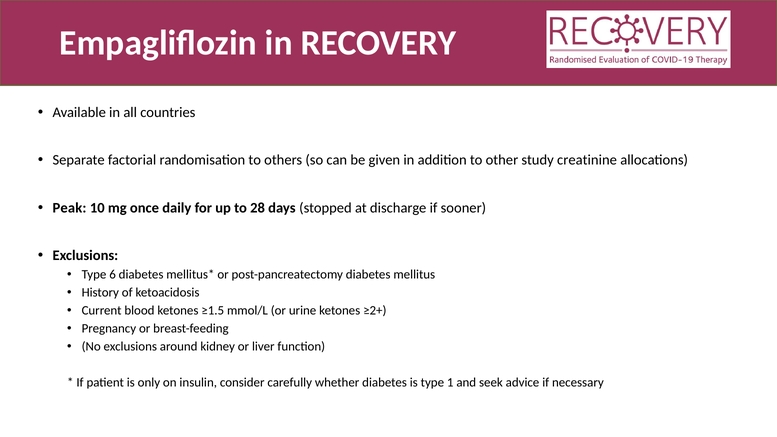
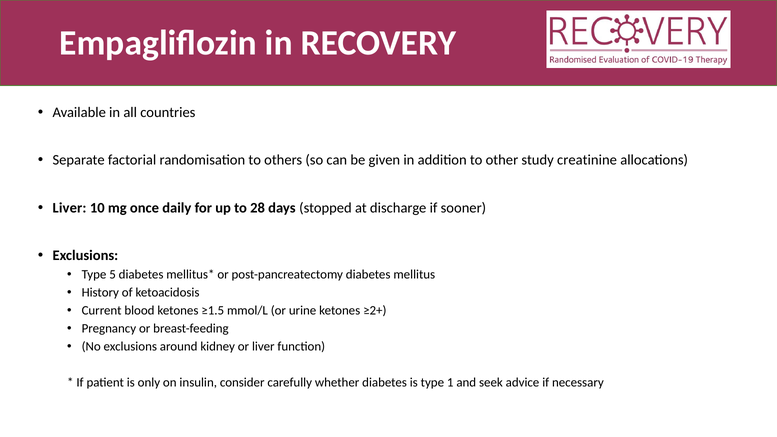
Peak: Peak -> Liver (70, 208)
6: 6 -> 5 (113, 274)
